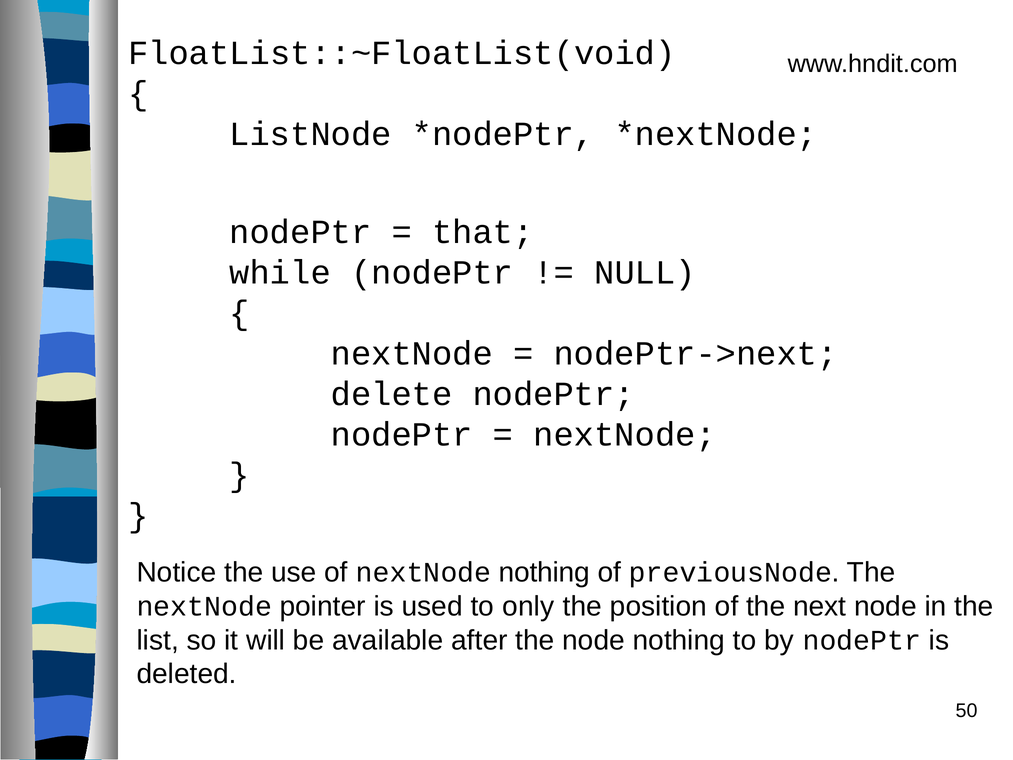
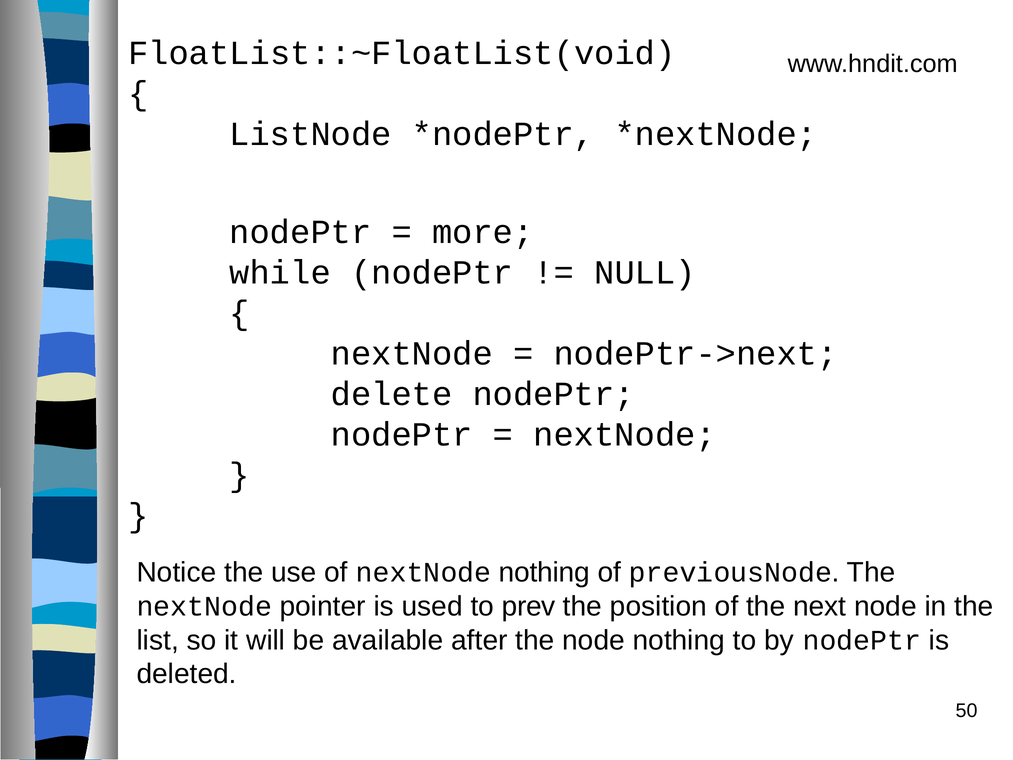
that: that -> more (483, 232)
only: only -> prev (529, 606)
